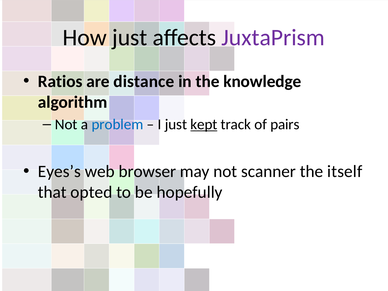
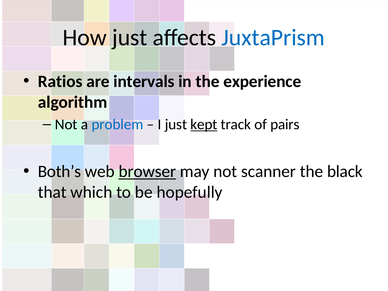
JuxtaPrism colour: purple -> blue (273, 38)
distance: distance -> intervals (144, 81)
knowledge: knowledge -> experience (262, 81)
Eyes’s: Eyes’s -> Both’s (59, 172)
browser underline: none -> present (147, 172)
itself: itself -> black (345, 172)
opted: opted -> which (91, 192)
